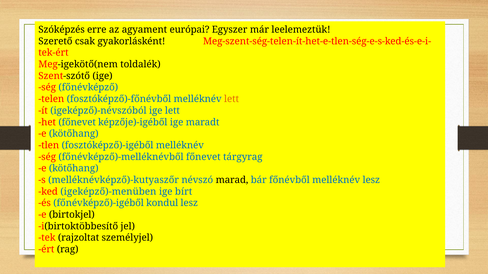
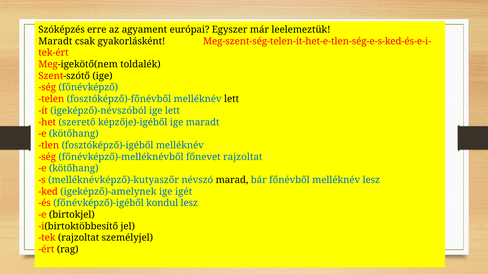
Szerető: Szerető -> Maradt (55, 41)
lett colour: orange -> black (232, 99)
het főnevet: főnevet -> szerető (77, 122)
főnevet tárgyrag: tárgyrag -> rajzoltat (243, 157)
igeképző)-menüben: igeképző)-menüben -> igeképző)-amelynek (108, 192)
bírt: bírt -> igét (184, 192)
